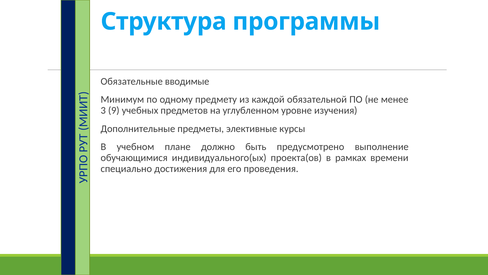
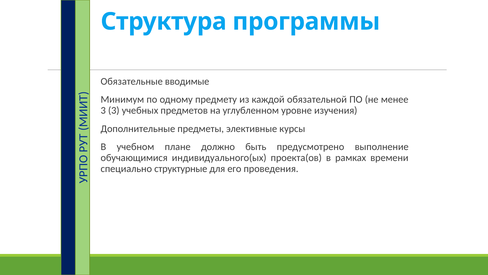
3 9: 9 -> 3 (114, 110)
достижения: достижения -> структурные (181, 169)
